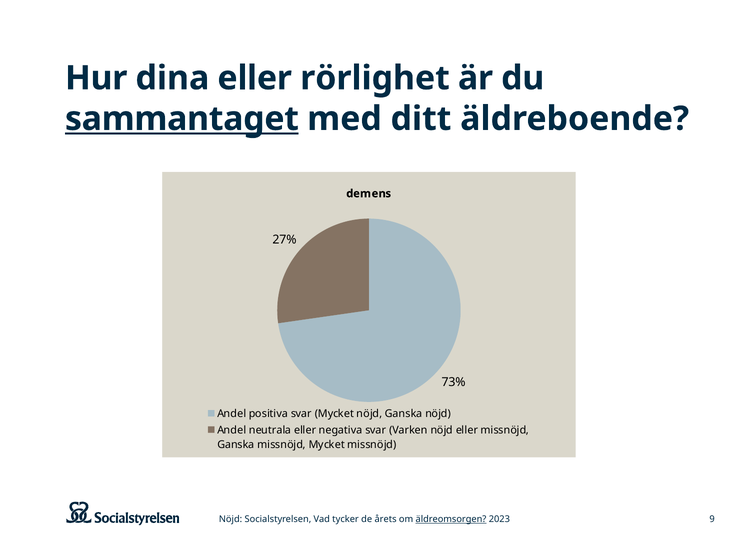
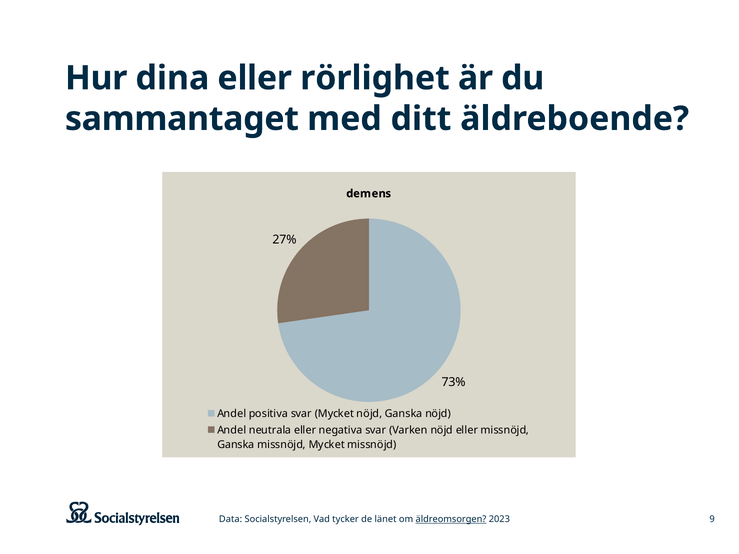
sammantaget underline: present -> none (182, 119)
Nöjd: Nöjd -> Data (231, 520)
årets: årets -> länet (386, 520)
